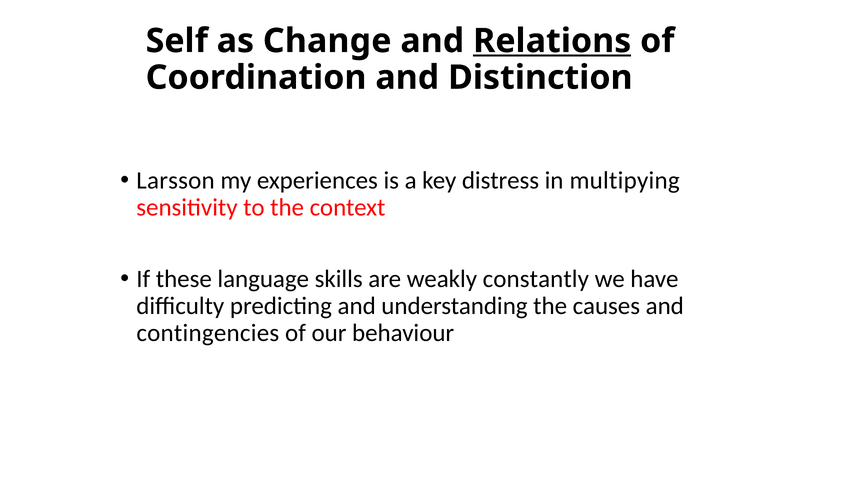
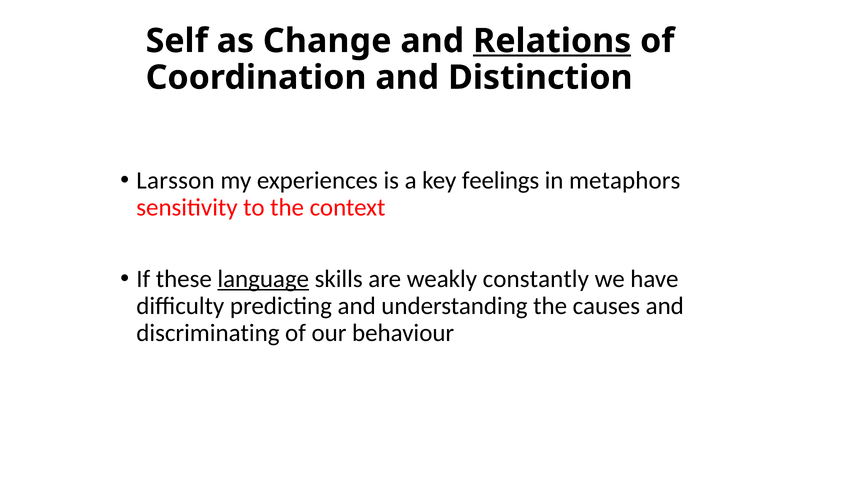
distress: distress -> feelings (501, 180)
multipying: multipying -> metaphors (625, 180)
language underline: none -> present (263, 279)
contingencies: contingencies -> discriminating (208, 333)
